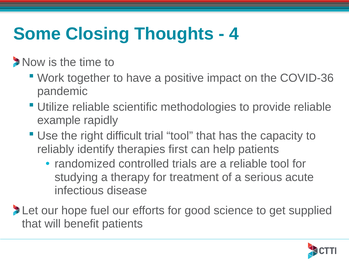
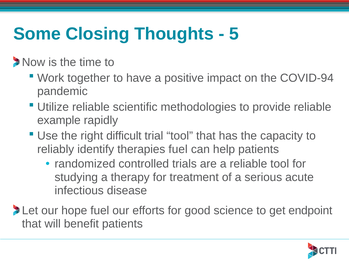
4: 4 -> 5 (234, 34)
COVID-36: COVID-36 -> COVID-94 (307, 78)
therapies first: first -> fuel (178, 149)
supplied: supplied -> endpoint (310, 210)
